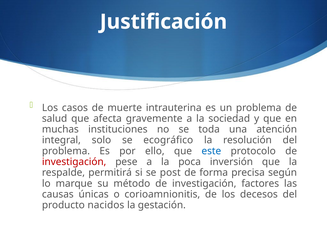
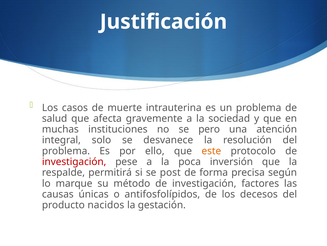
toda: toda -> pero (209, 129)
ecográfico: ecográfico -> desvanece (168, 140)
este colour: blue -> orange (211, 151)
corioamnionitis: corioamnionitis -> antifosfolípidos (162, 194)
